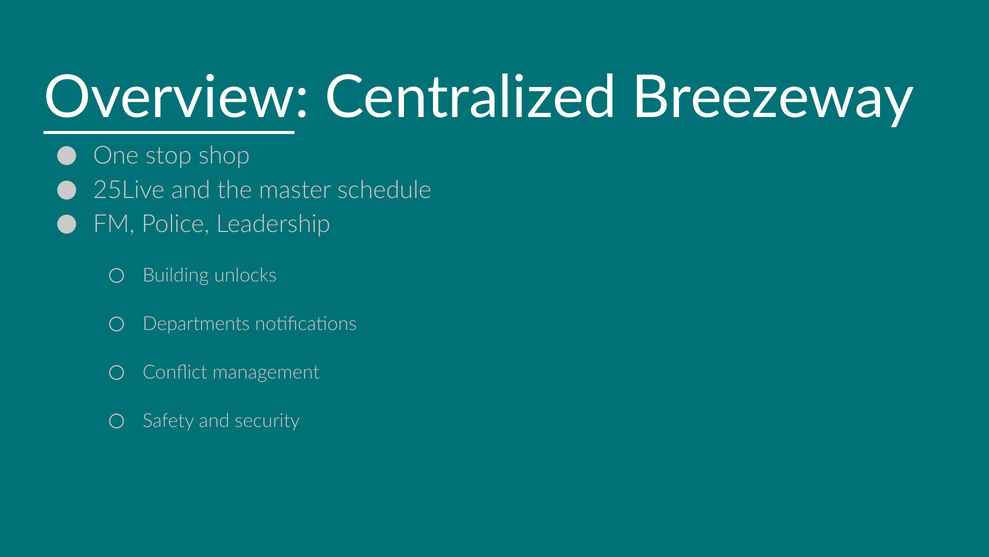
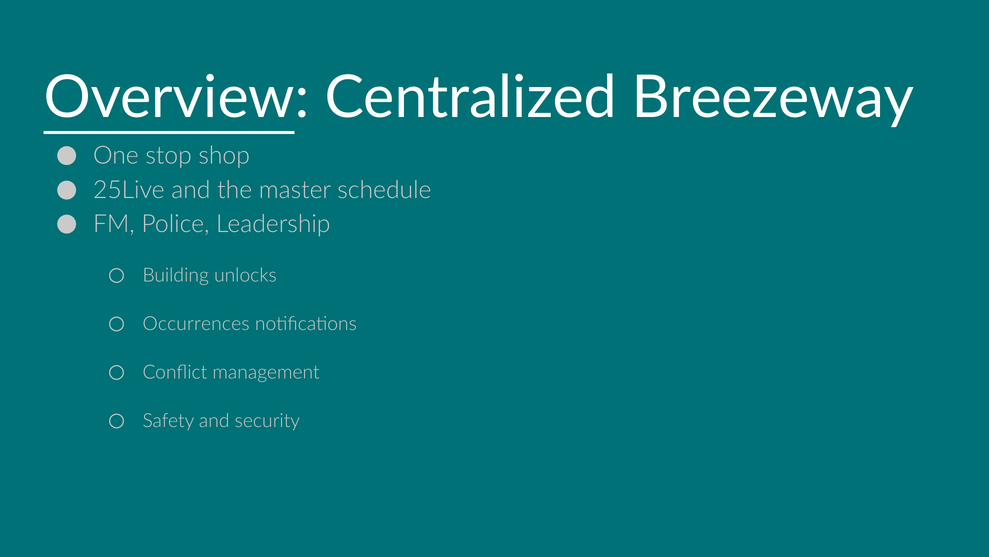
Departments: Departments -> Occurrences (196, 324)
